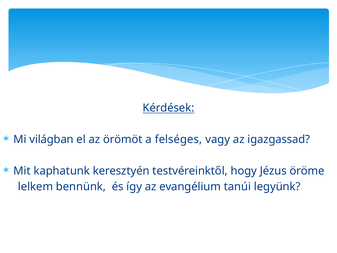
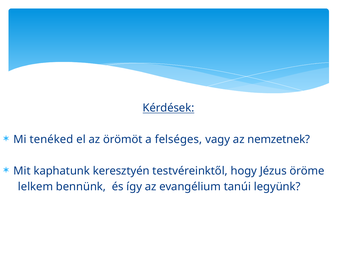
világban: világban -> tenéked (51, 139)
igazgassad: igazgassad -> nemzetnek (279, 139)
